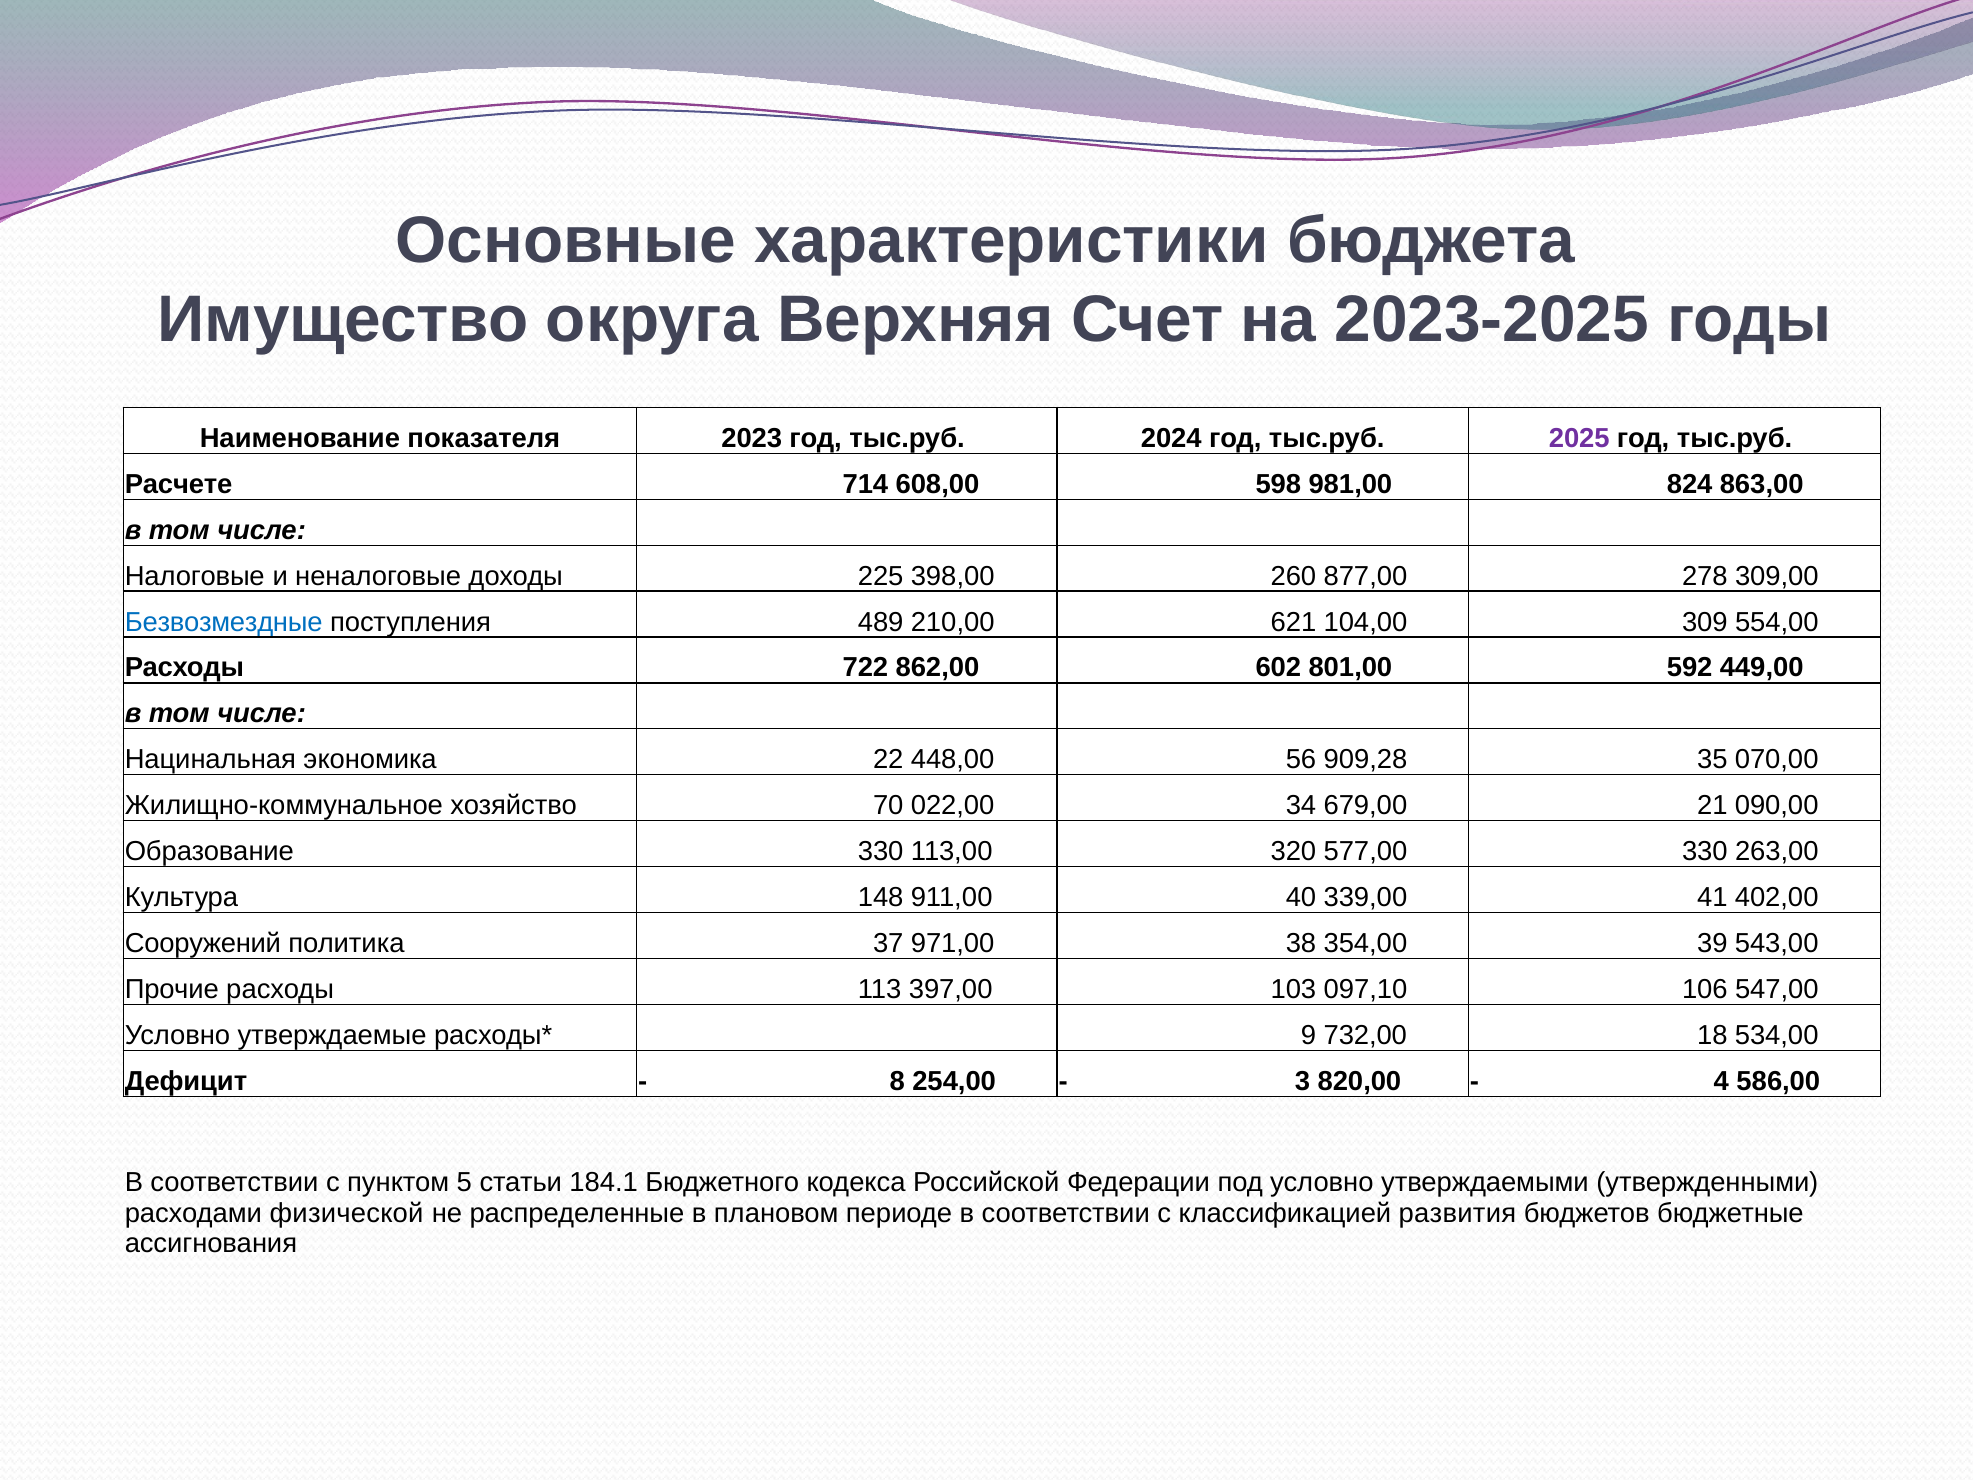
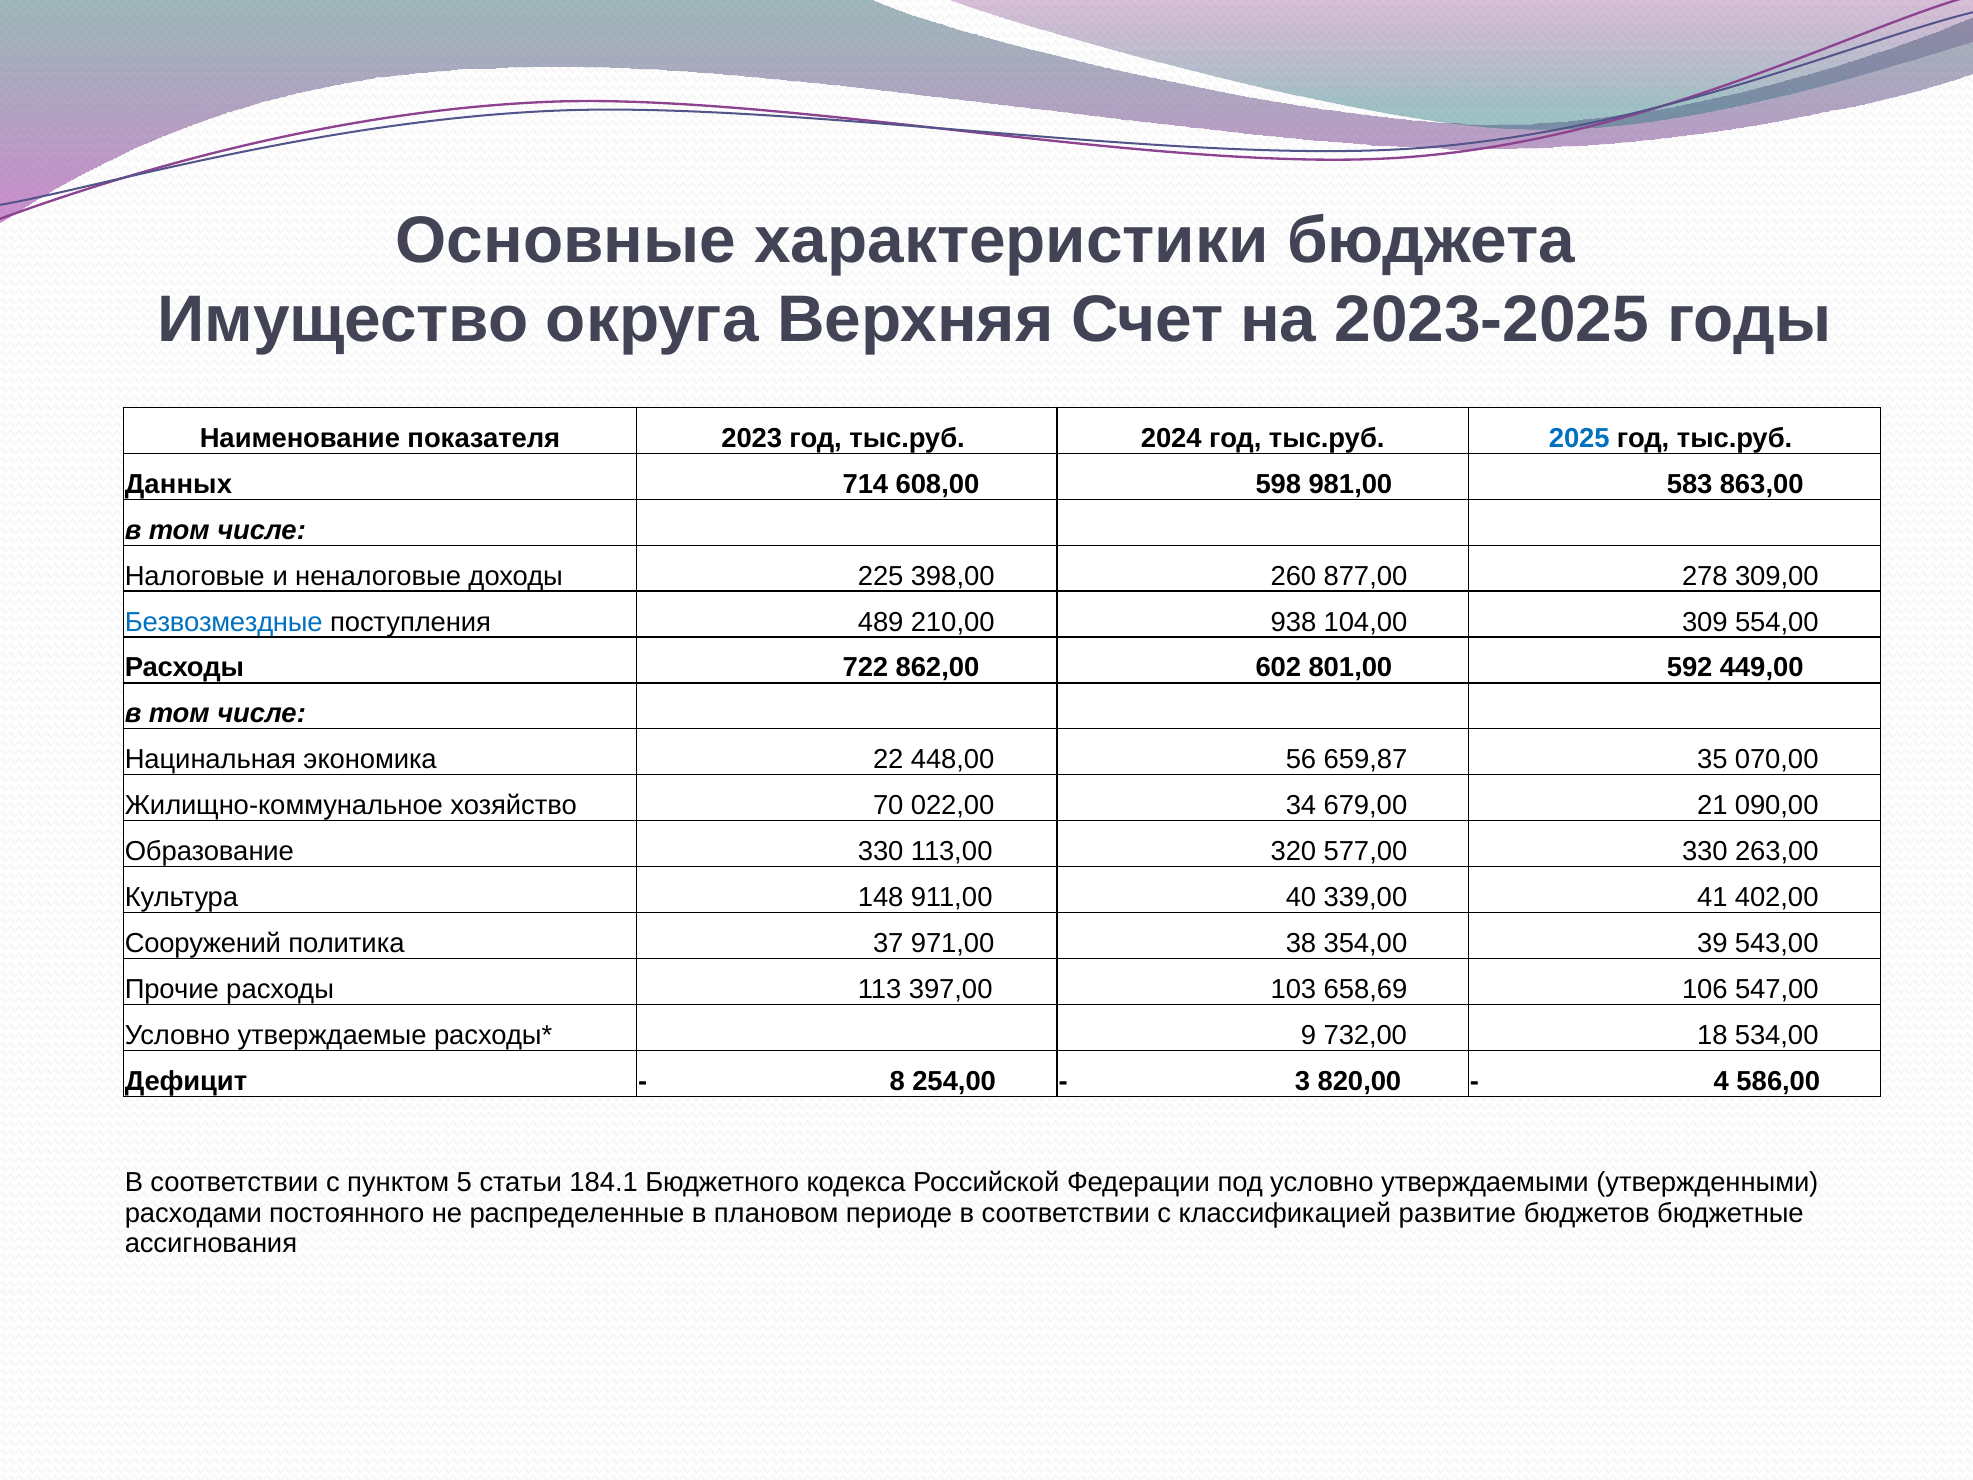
2025 colour: purple -> blue (1579, 438)
Расчете: Расчете -> Данных (178, 484)
824: 824 -> 583 (1690, 484)
621: 621 -> 938 (1294, 622)
909,28: 909,28 -> 659,87 (1365, 760)
097,10: 097,10 -> 658,69 (1366, 989)
физической: физической -> постоянного (347, 1213)
развития: развития -> развитие (1457, 1213)
